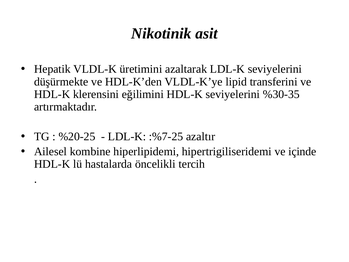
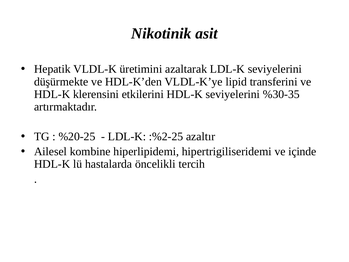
eğilimini: eğilimini -> etkilerini (143, 94)
:%7-25: :%7-25 -> :%2-25 (166, 136)
